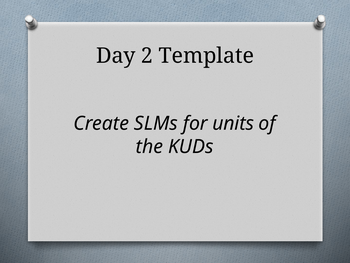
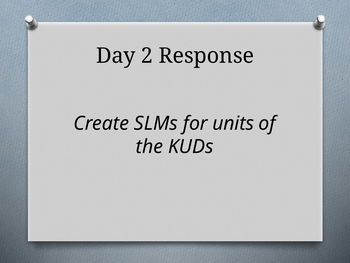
Template: Template -> Response (206, 56)
